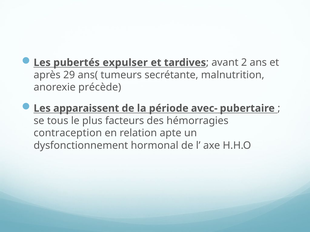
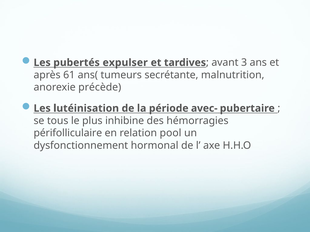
2: 2 -> 3 (244, 63)
29: 29 -> 61 (69, 75)
apparaissent: apparaissent -> lutéinisation (86, 109)
facteurs: facteurs -> inhibine (125, 121)
contraception: contraception -> périfolliculaire (68, 133)
apte: apte -> pool (171, 133)
